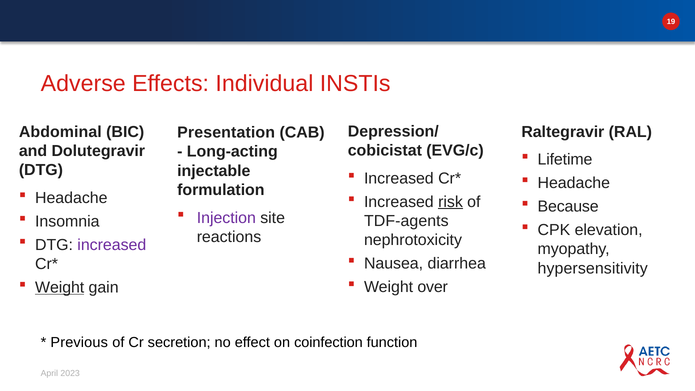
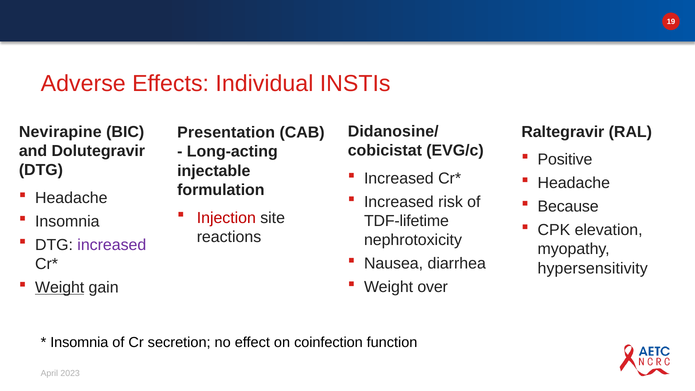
Depression/: Depression/ -> Didanosine/ (393, 132)
Abdominal: Abdominal -> Nevirapine (60, 132)
Lifetime: Lifetime -> Positive (565, 160)
risk underline: present -> none (450, 202)
Injection colour: purple -> red (226, 218)
TDF-agents: TDF-agents -> TDF-lifetime (406, 221)
Previous: Previous -> Insomnia (79, 342)
